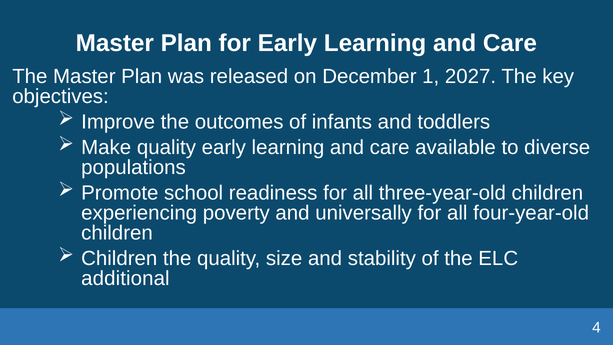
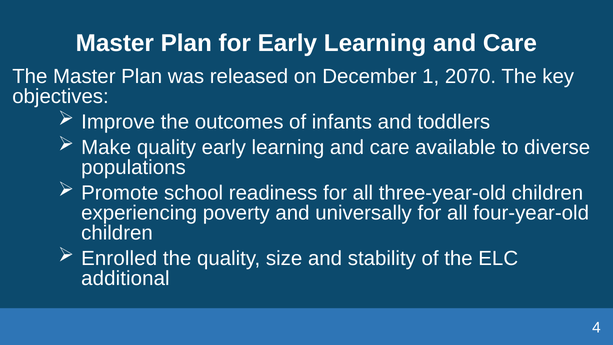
2027: 2027 -> 2070 (471, 76)
Children: Children -> Enrolled (119, 258)
